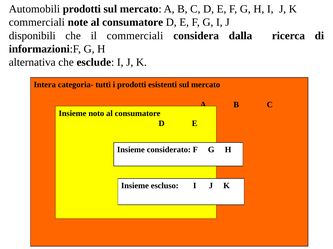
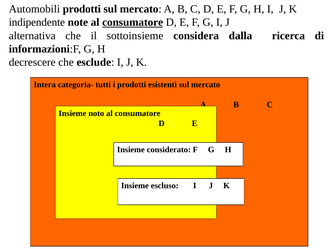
commerciali: commerciali -> indipendente (37, 22)
consumatore underline: none -> present (133, 22)
disponibili: disponibili -> alternativa (32, 36)
il commerciali: commerciali -> sottoinsieme (135, 36)
alternativa: alternativa -> decrescere (32, 62)
